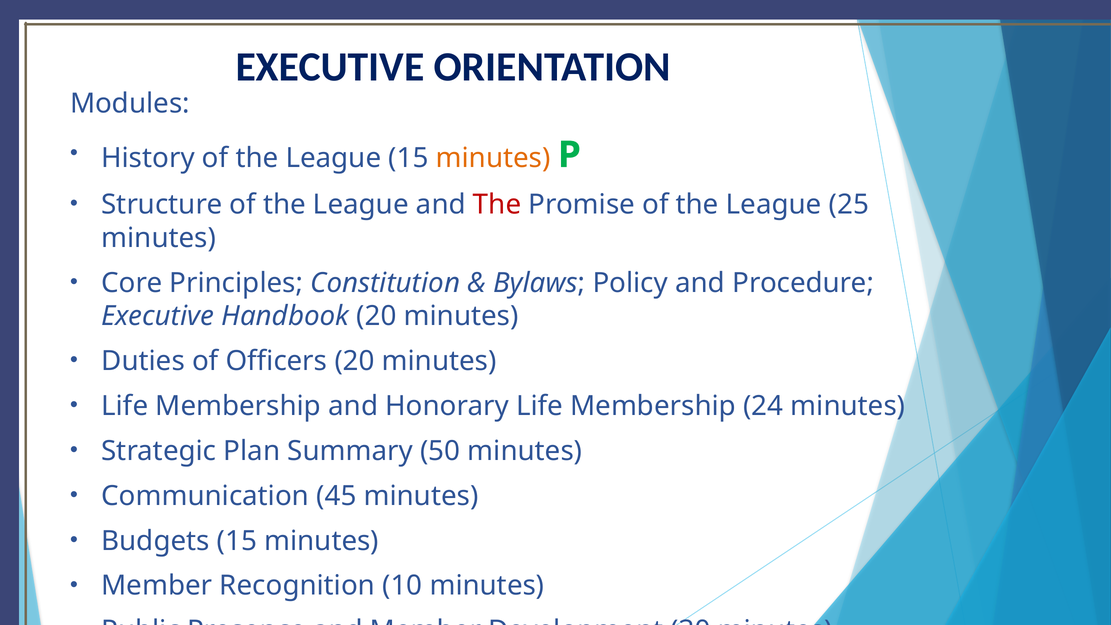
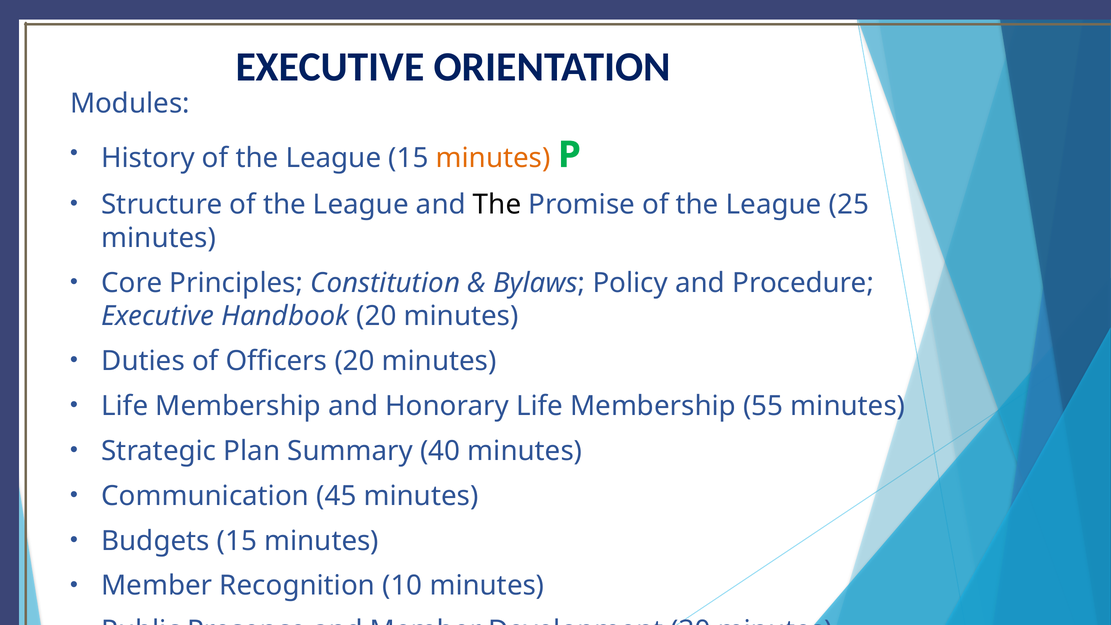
The colour: red -> black (497, 205)
24: 24 -> 55 (763, 406)
50: 50 -> 40 (440, 451)
